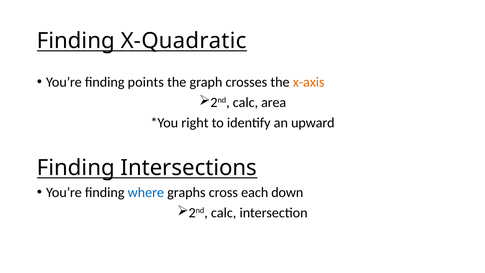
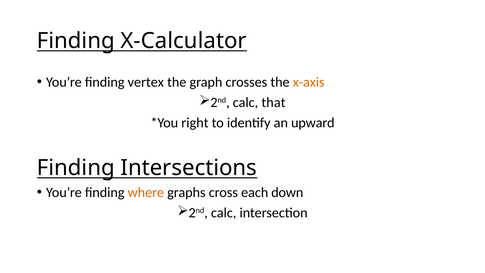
X-Quadratic: X-Quadratic -> X-Calculator (184, 41)
points: points -> vertex (146, 82)
area: area -> that (274, 102)
where colour: blue -> orange (146, 192)
